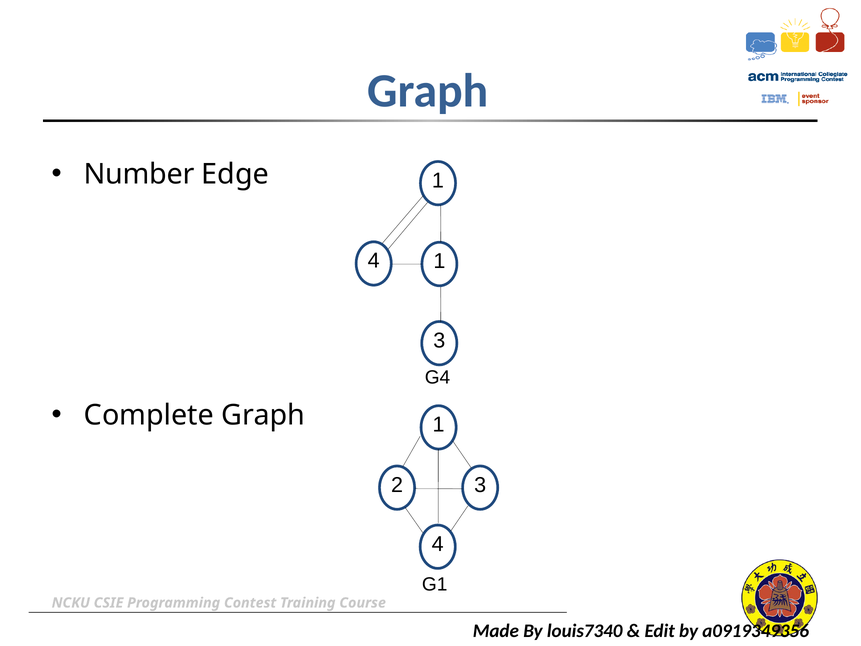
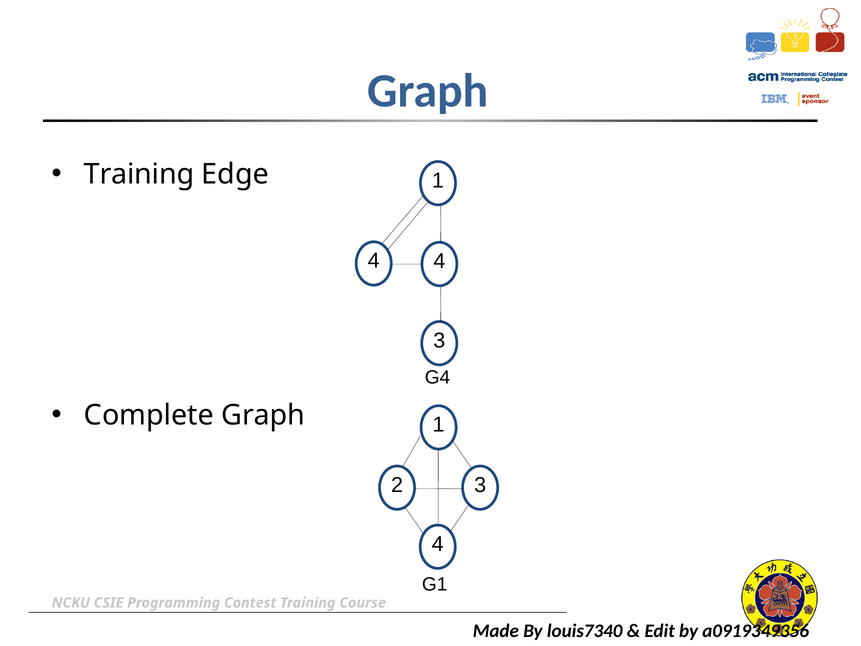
Number: Number -> Training (139, 174)
4 1: 1 -> 4 (439, 261)
